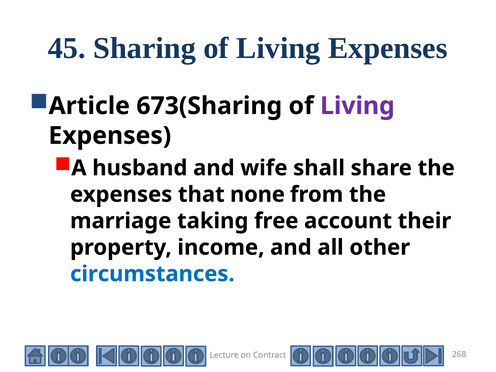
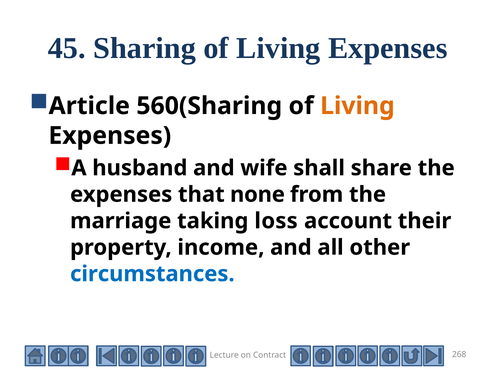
673(Sharing: 673(Sharing -> 560(Sharing (209, 106)
Living colour: purple -> orange (357, 106)
free: free -> loss (276, 221)
